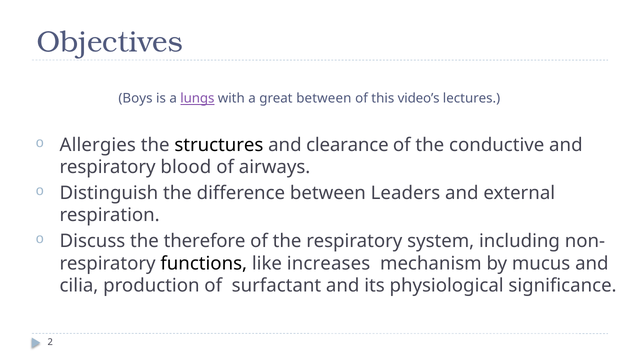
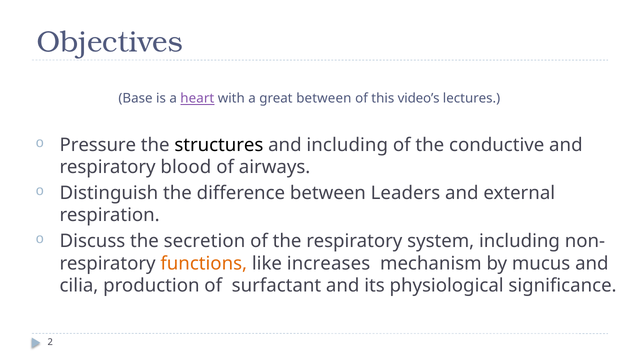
Boys: Boys -> Base (136, 99)
lungs: lungs -> heart (197, 99)
Allergies: Allergies -> Pressure (98, 145)
and clearance: clearance -> including (347, 145)
therefore: therefore -> secretion (205, 241)
functions colour: black -> orange (204, 263)
